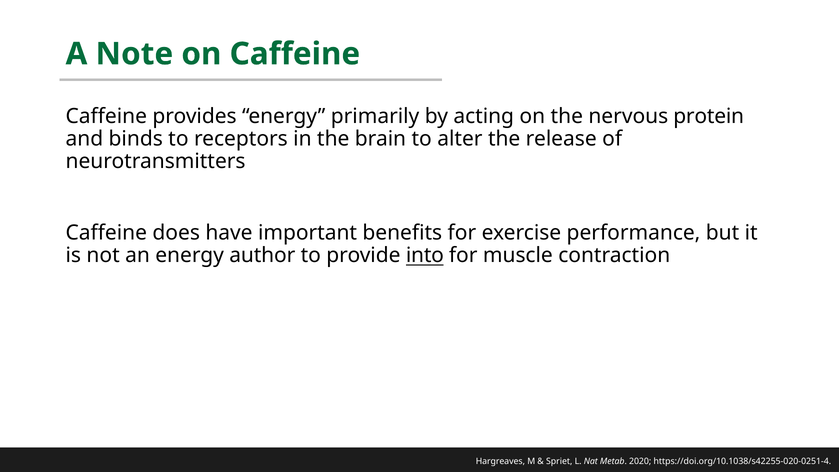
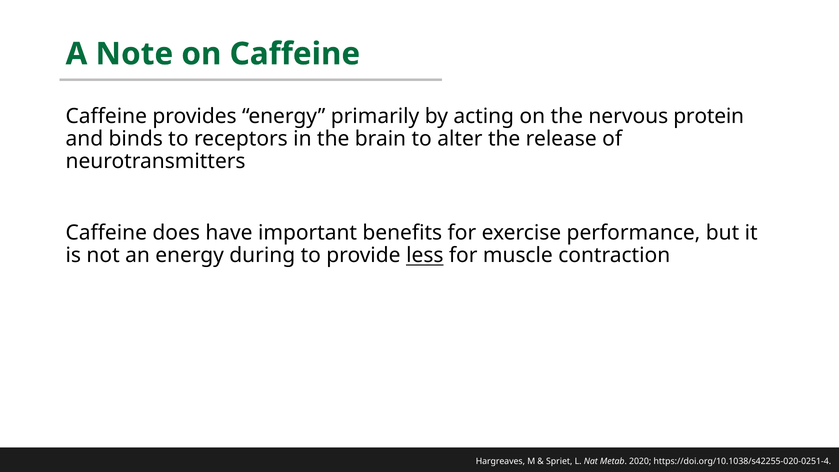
author: author -> during (262, 256)
into: into -> less (425, 256)
